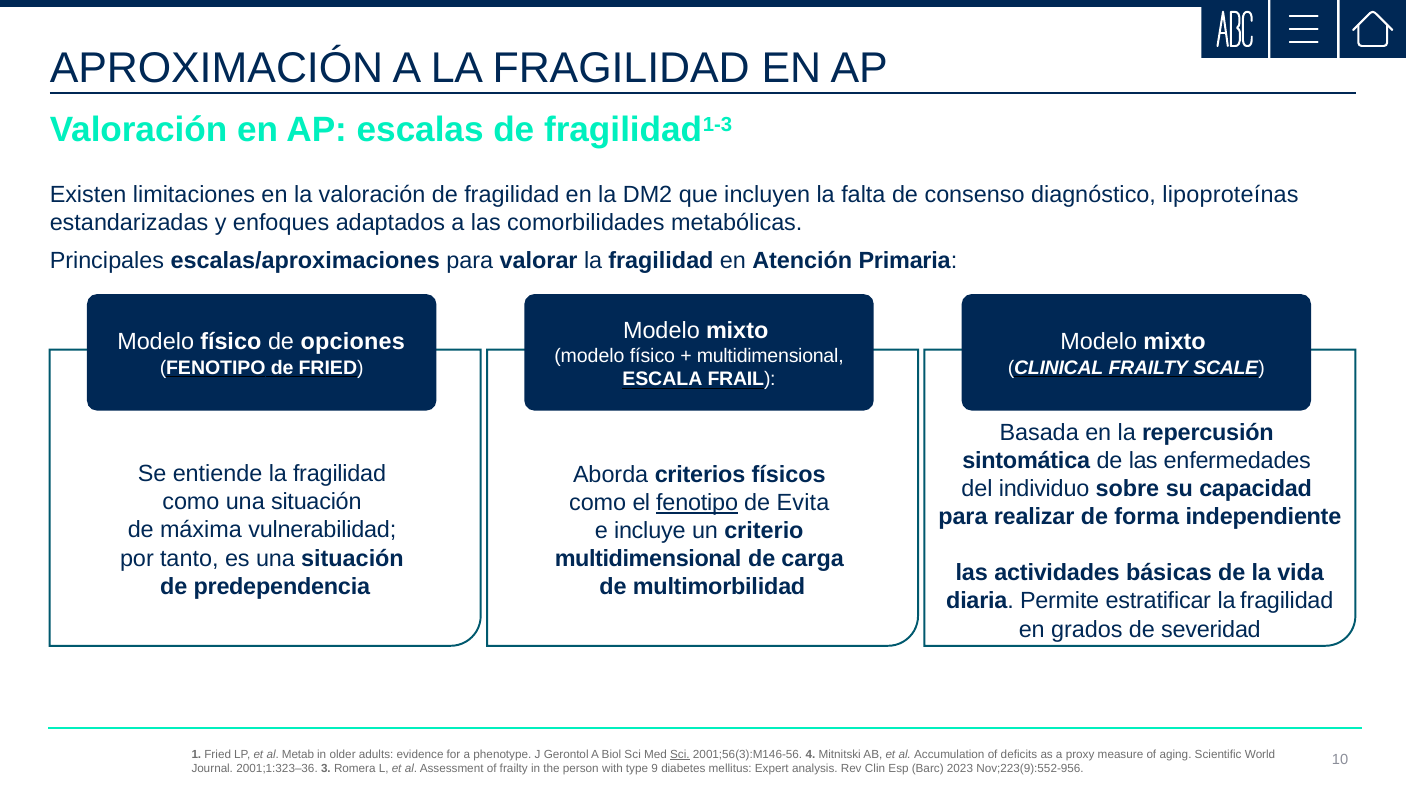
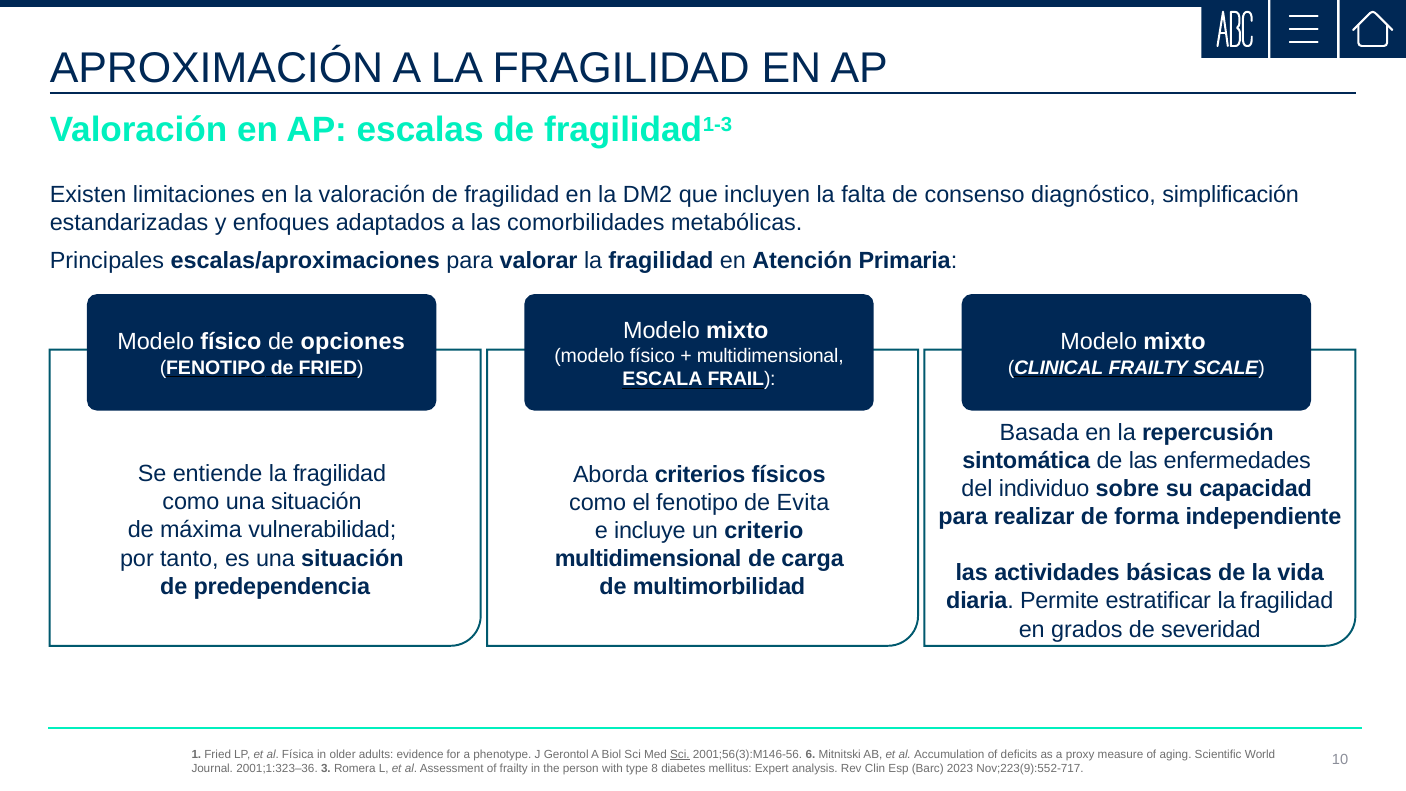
lipoproteínas: lipoproteínas -> simplificación (1231, 195)
fenotipo underline: present -> none (697, 503)
Metab: Metab -> Física (298, 754)
4: 4 -> 6 (811, 754)
9: 9 -> 8 (655, 768)
Nov;223(9):552-956: Nov;223(9):552-956 -> Nov;223(9):552-717 (1030, 768)
